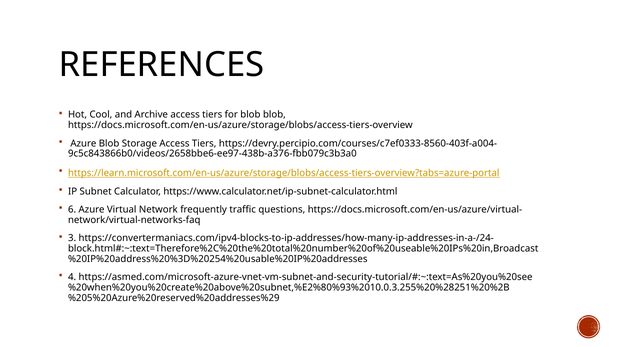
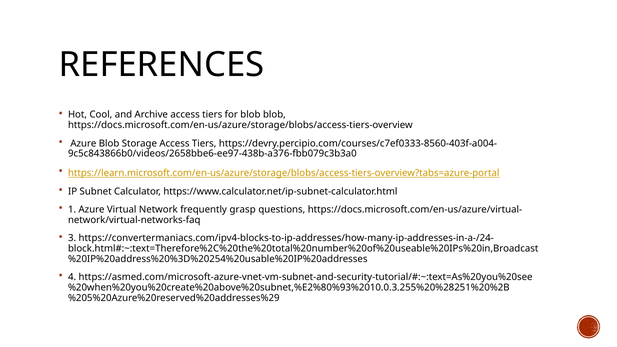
6: 6 -> 1 (72, 210)
traffic: traffic -> grasp (243, 210)
